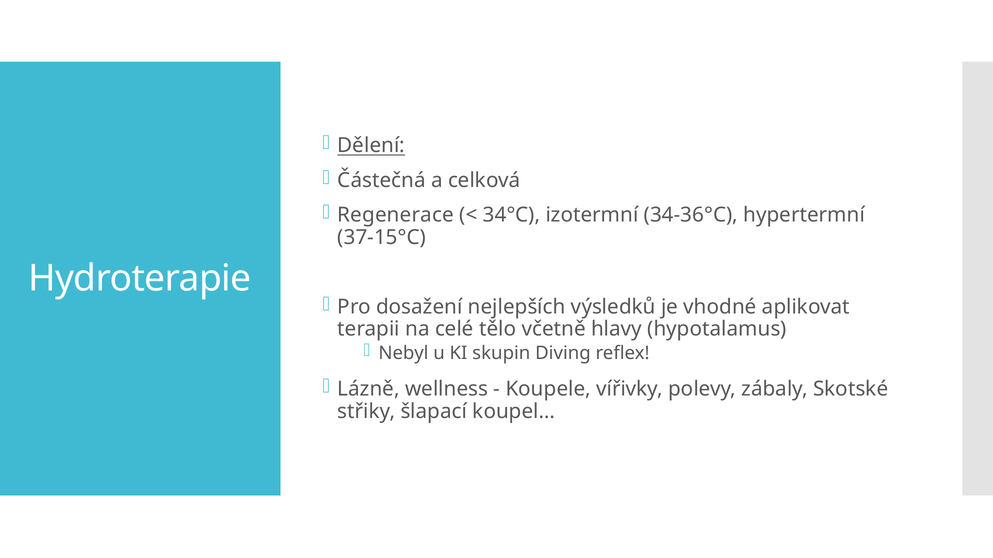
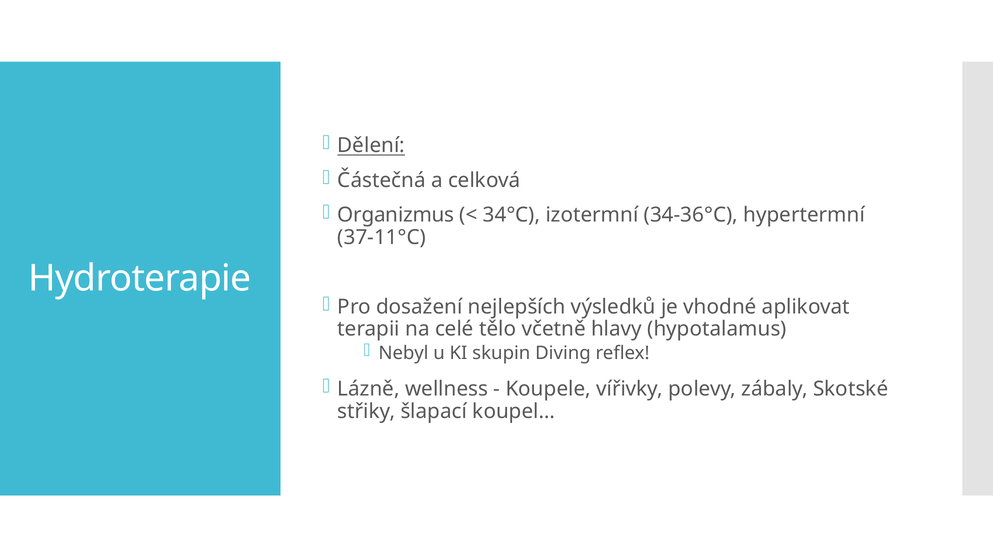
Regenerace: Regenerace -> Organizmus (396, 215)
37-15°C: 37-15°C -> 37-11°C (382, 238)
